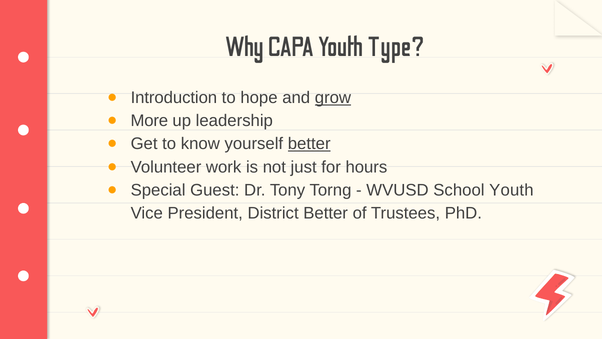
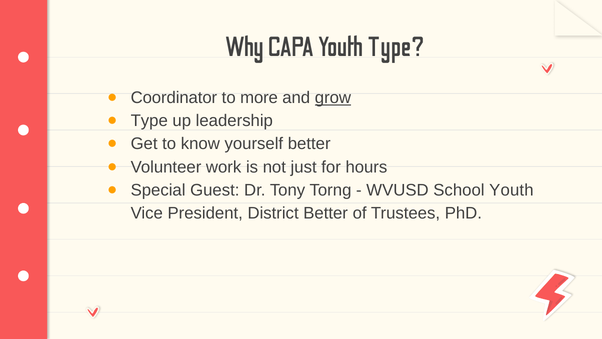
Introduction: Introduction -> Coordinator (174, 98)
hope: hope -> more (259, 98)
More: More -> Type (149, 121)
better underline: present -> none (309, 144)
